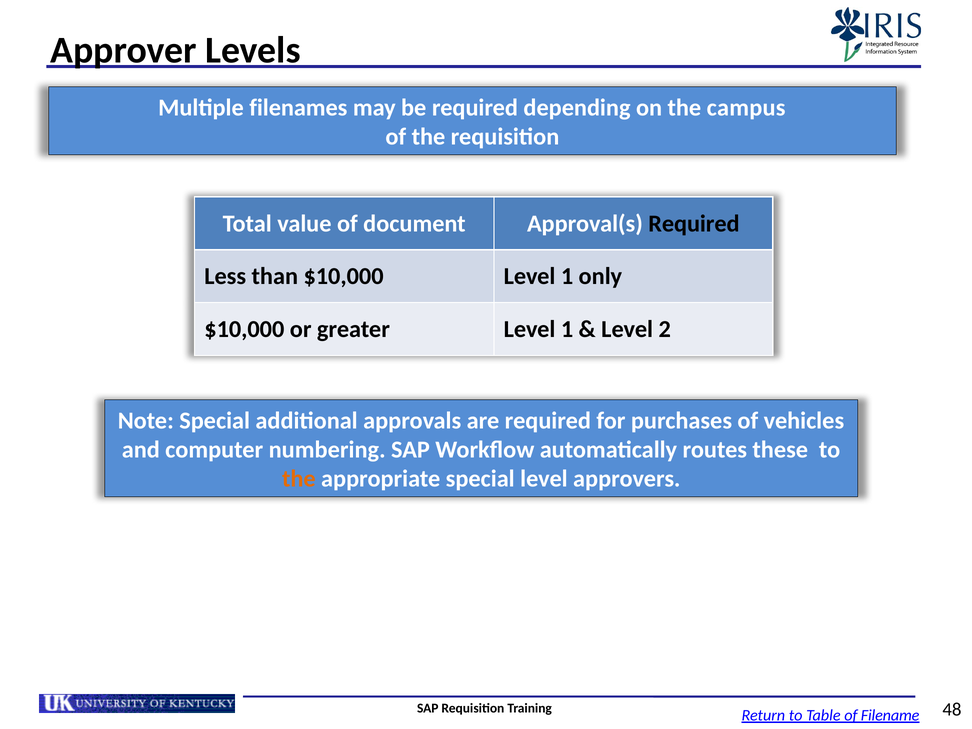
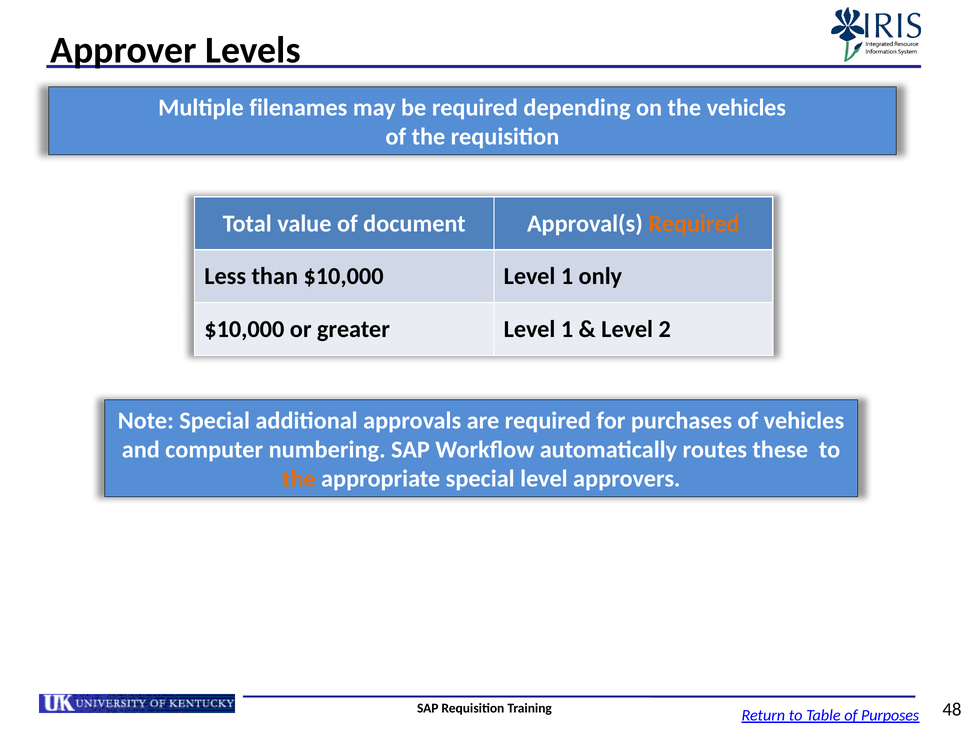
the campus: campus -> vehicles (746, 108)
Required colour: black -> orange (694, 224)
Filename: Filename -> Purposes (890, 715)
